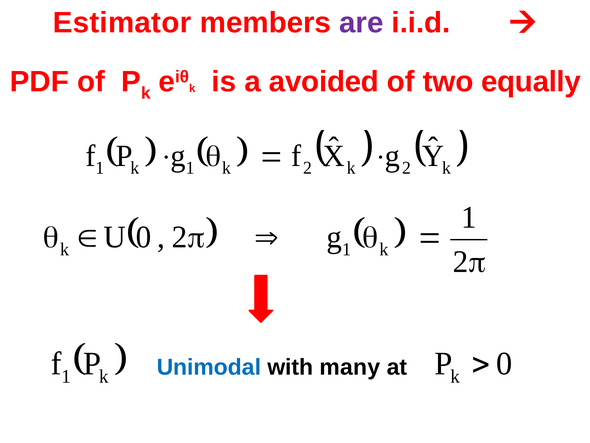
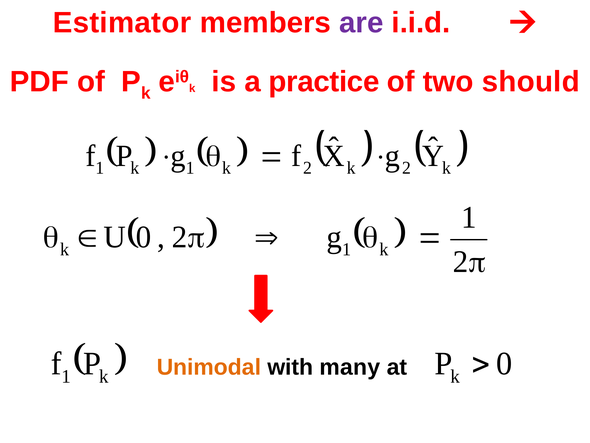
avoided: avoided -> practice (324, 82)
equally: equally -> should (531, 82)
Unimodal colour: blue -> orange (209, 367)
